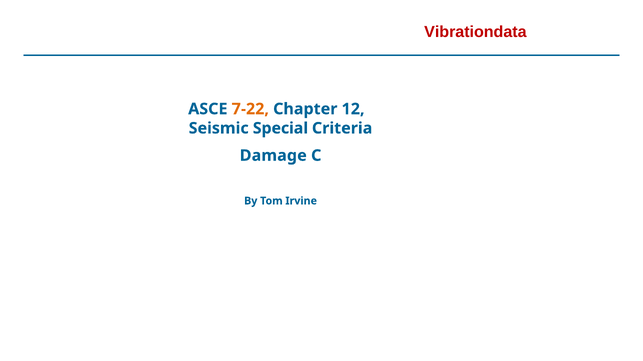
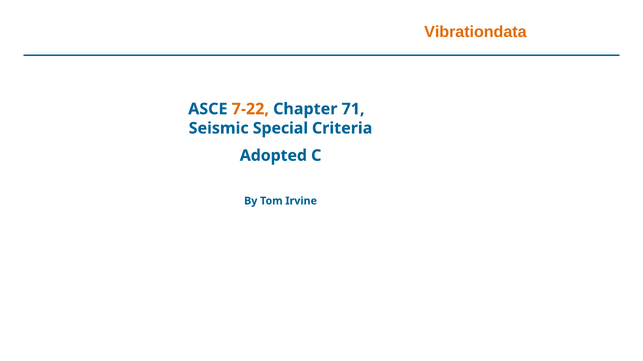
Vibrationdata colour: red -> orange (475, 32)
12: 12 -> 71 (353, 109)
Damage: Damage -> Adopted (273, 156)
